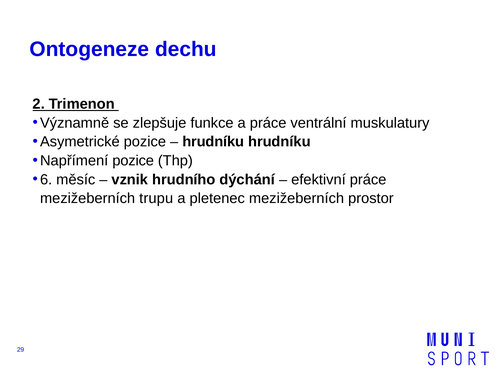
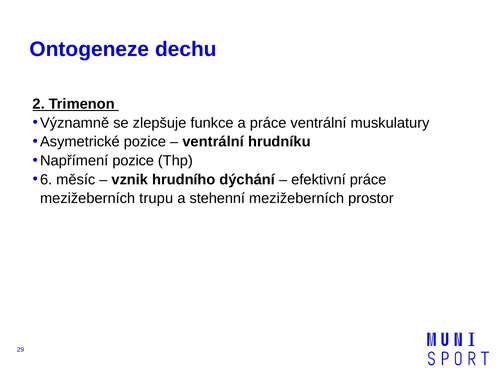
hrudníku: hrudníku -> ventrální (213, 142)
pletenec: pletenec -> stehenní (217, 198)
